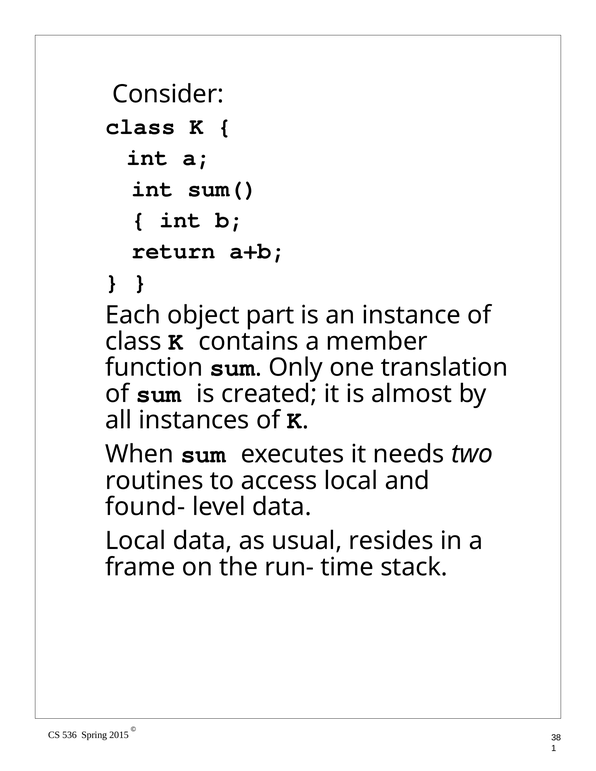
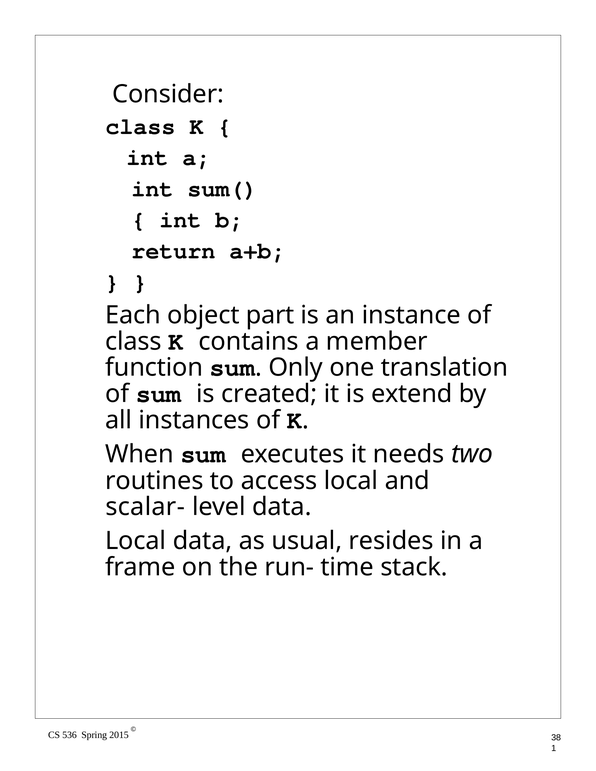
almost: almost -> extend (412, 394)
found-: found- -> scalar- (145, 507)
